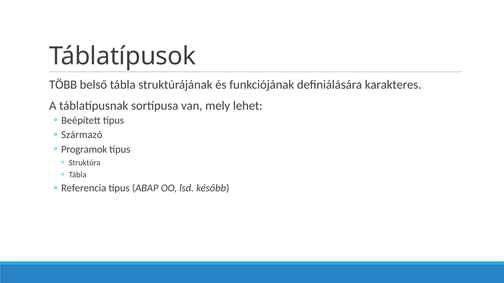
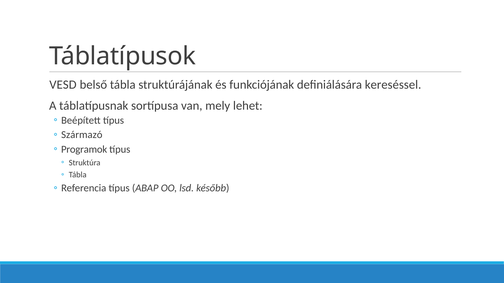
TÖBB: TÖBB -> VESD (63, 85)
karakteres: karakteres -> kereséssel (393, 85)
